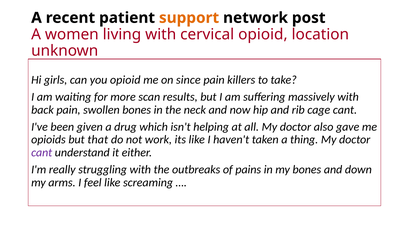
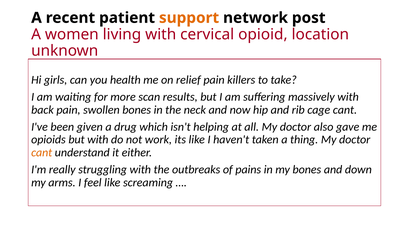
you opioid: opioid -> health (125, 80)
since: since -> relief (188, 80)
but that: that -> with (98, 140)
cant colour: purple -> orange (42, 153)
